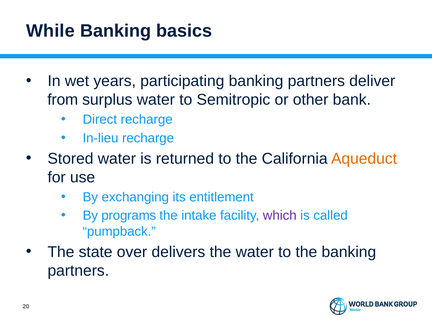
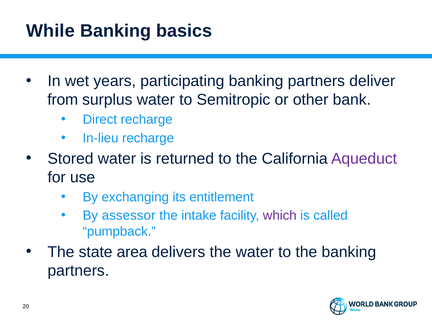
Aqueduct colour: orange -> purple (364, 159)
programs: programs -> assessor (129, 216)
over: over -> area (132, 252)
